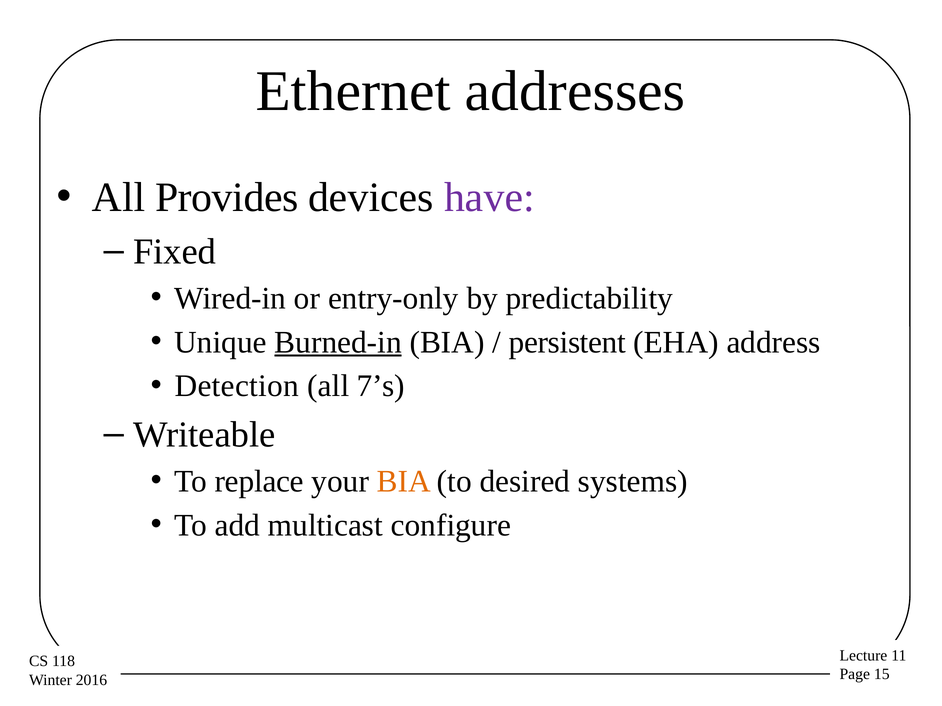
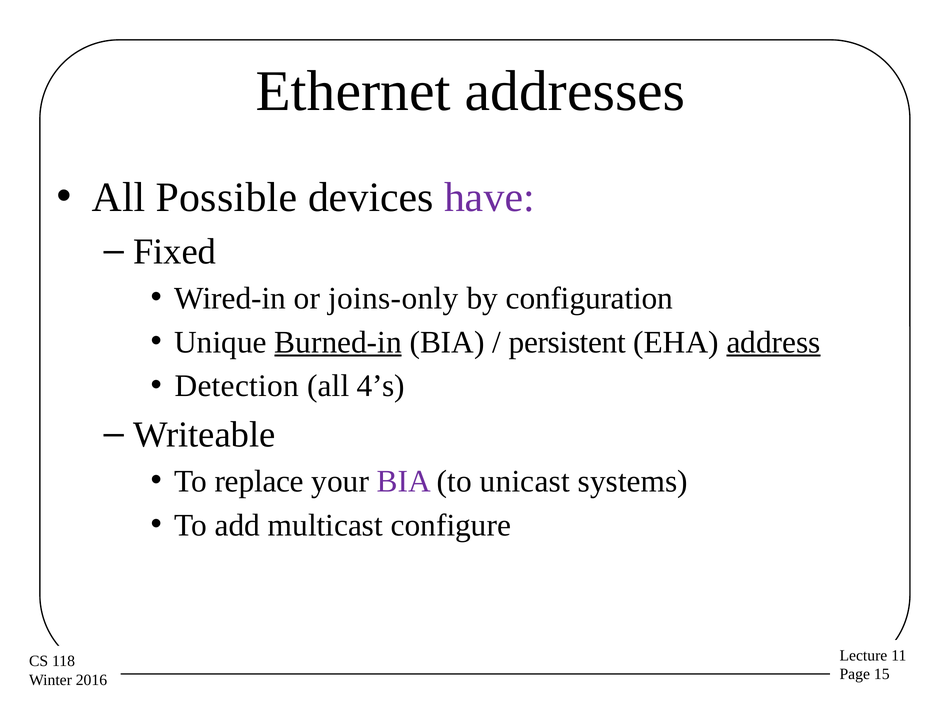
Provides: Provides -> Possible (226, 198)
entry-only: entry-only -> joins-only (393, 298)
predictability: predictability -> configuration (589, 298)
address underline: none -> present (774, 342)
7’s: 7’s -> 4’s (381, 386)
BIA colour: orange -> purple (404, 482)
desired: desired -> unicast (525, 482)
